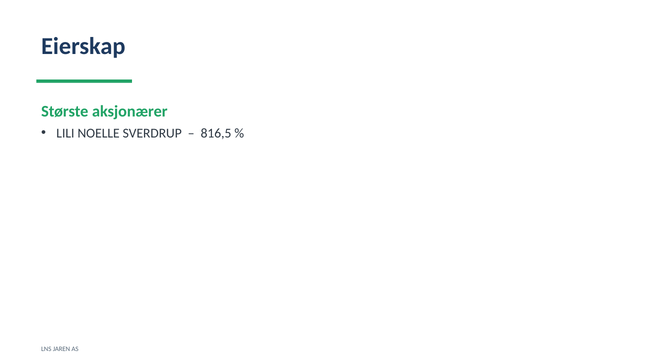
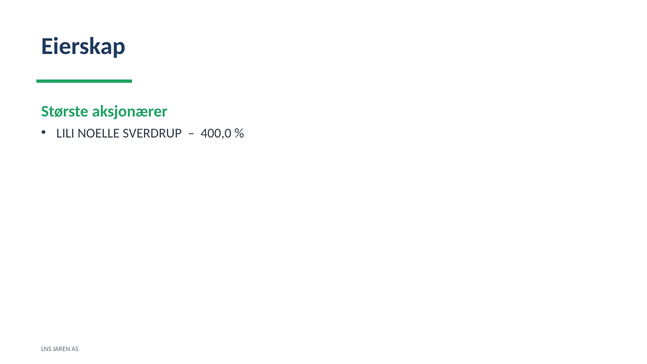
816,5: 816,5 -> 400,0 (216, 133)
